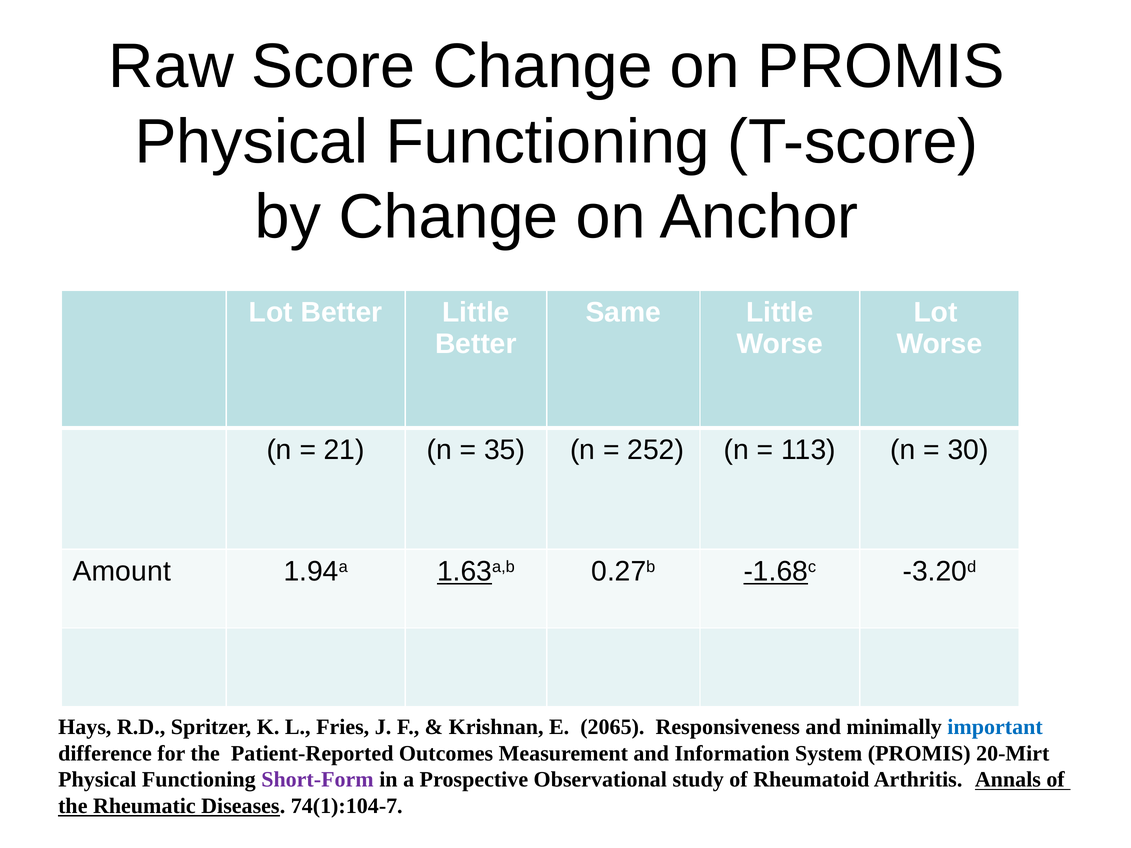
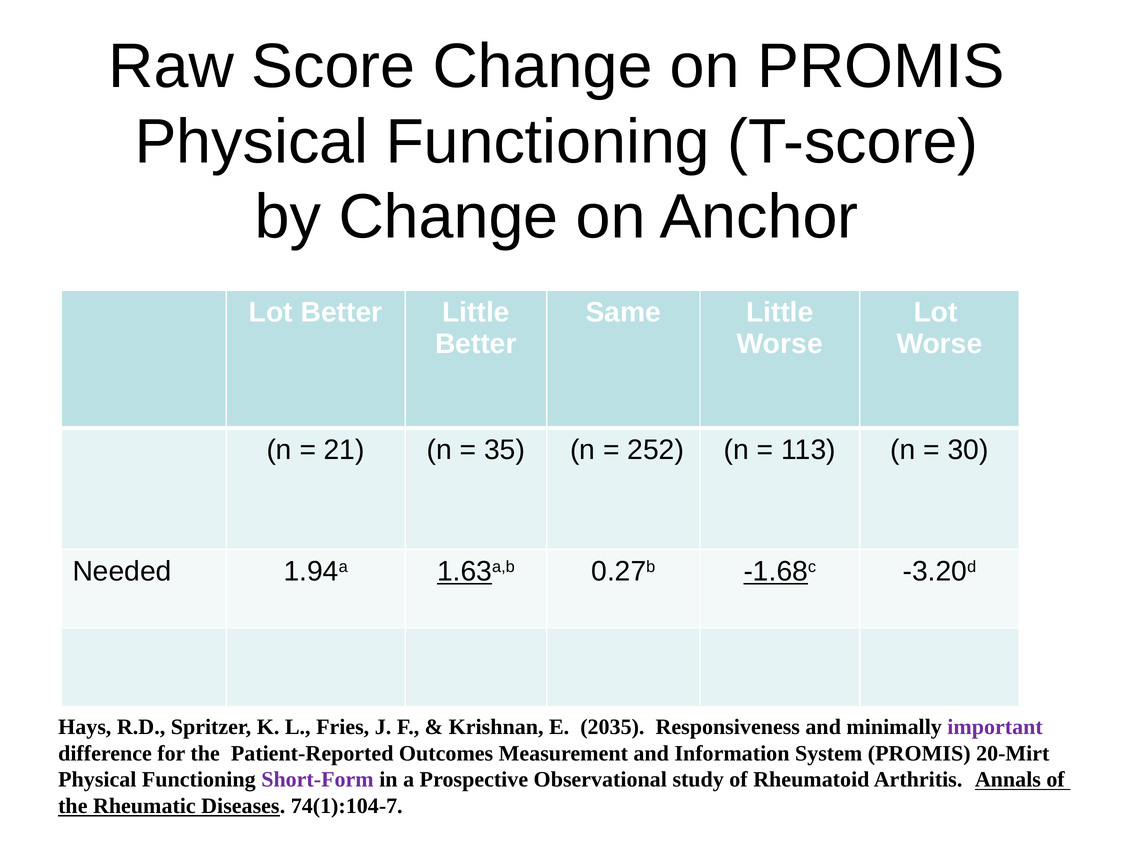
Amount: Amount -> Needed (122, 571)
2065: 2065 -> 2035 (612, 727)
important colour: blue -> purple (995, 727)
